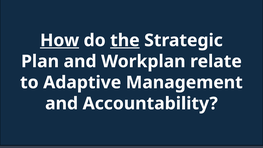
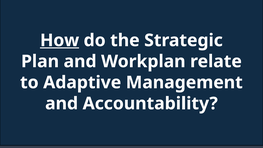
the underline: present -> none (125, 40)
